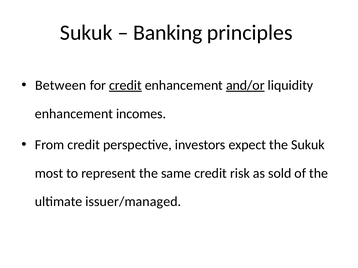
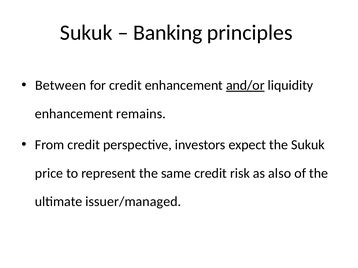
credit underline: present -> none (125, 85)
incomes: incomes -> remains (141, 114)
most: most -> price (49, 174)
sold: sold -> also (280, 174)
